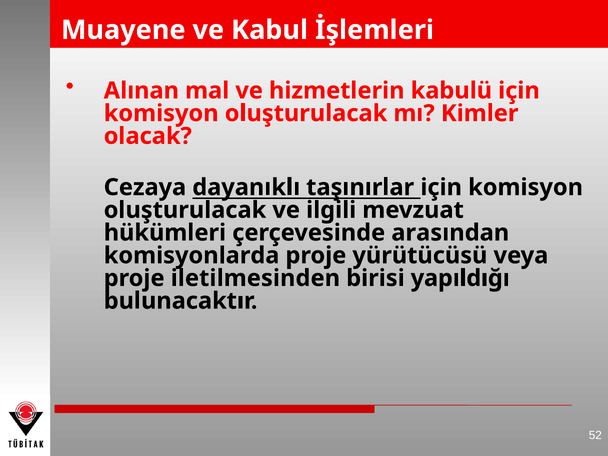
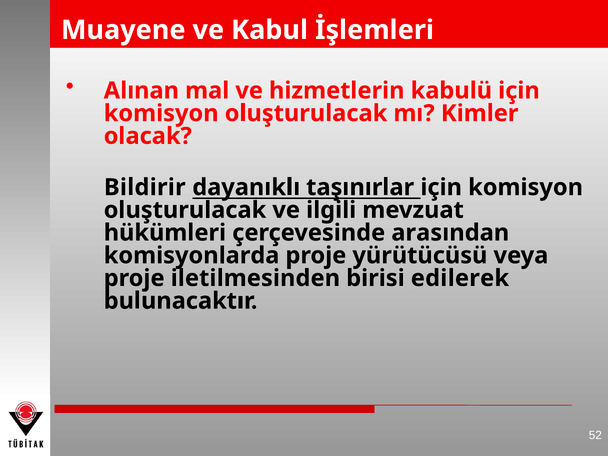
Cezaya: Cezaya -> Bildirir (145, 187)
yapıldığı: yapıldığı -> edilerek (460, 278)
